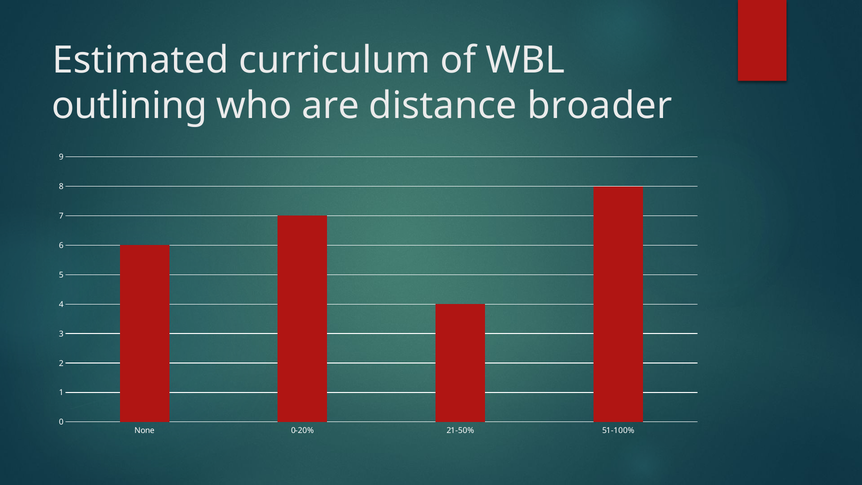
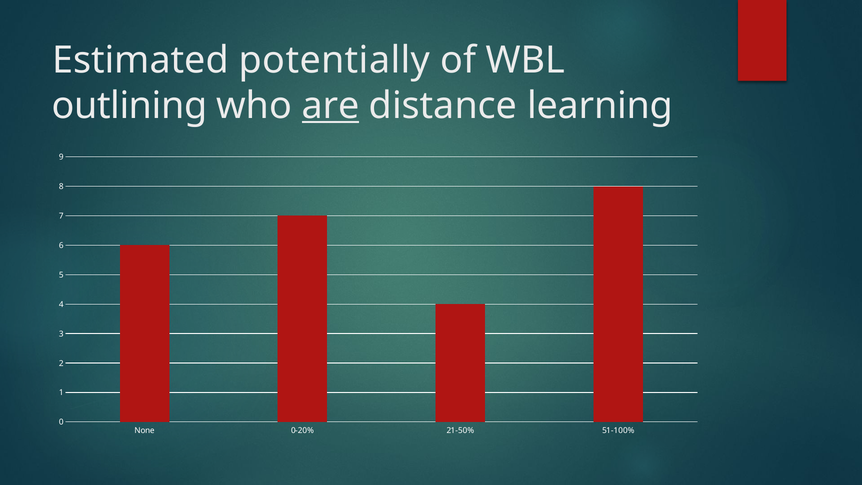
curriculum: curriculum -> potentially (334, 61)
are underline: none -> present (331, 106)
broader: broader -> learning (600, 106)
